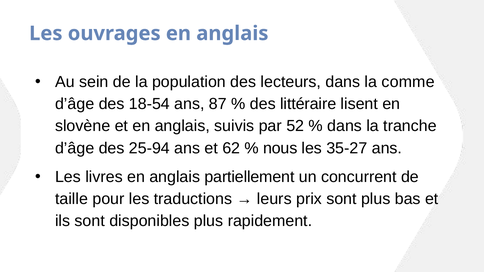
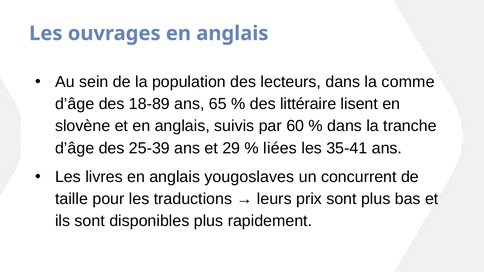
18-54: 18-54 -> 18-89 (149, 104)
87: 87 -> 65 (218, 104)
52: 52 -> 60 (295, 126)
25-94: 25-94 -> 25-39 (149, 148)
62: 62 -> 29 (231, 148)
nous: nous -> liées (280, 148)
35-27: 35-27 -> 35-41 (347, 148)
partiellement: partiellement -> yougoslaves (249, 177)
